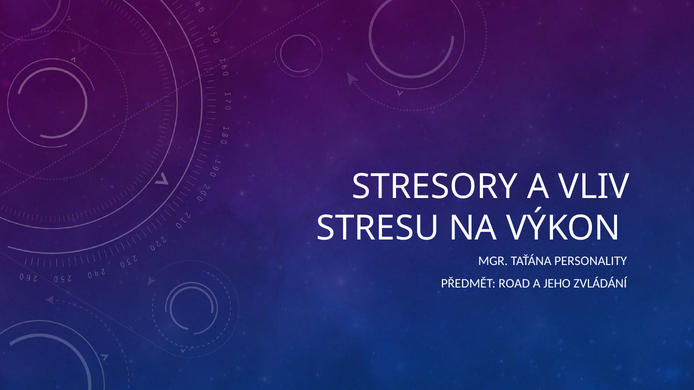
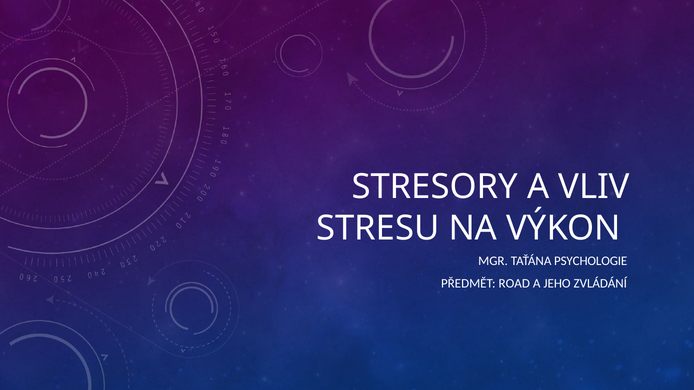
PERSONALITY: PERSONALITY -> PSYCHOLOGIE (591, 261)
